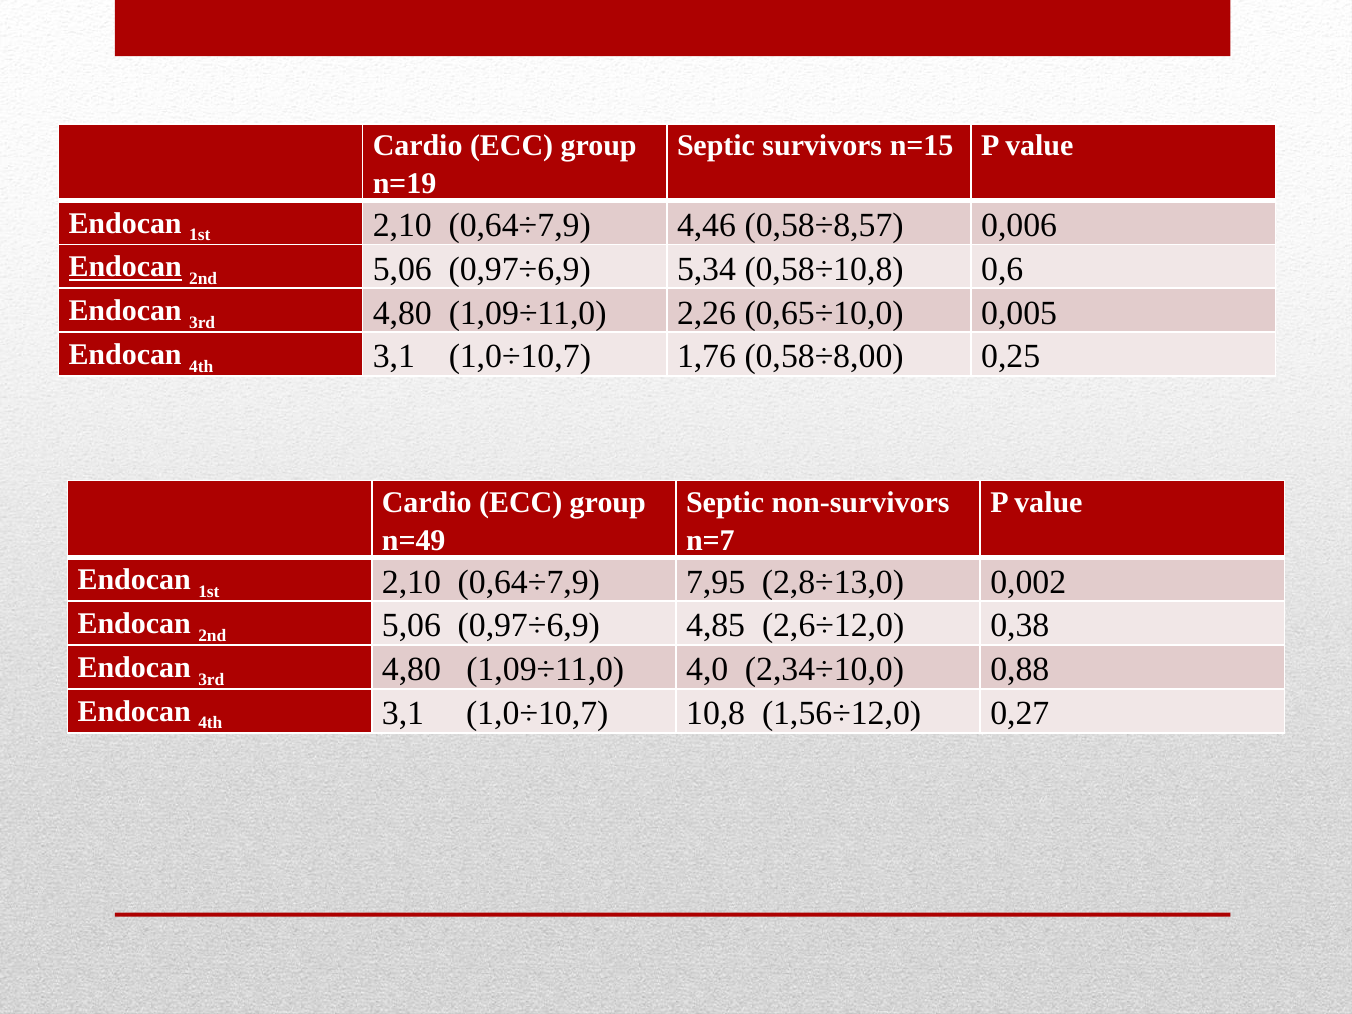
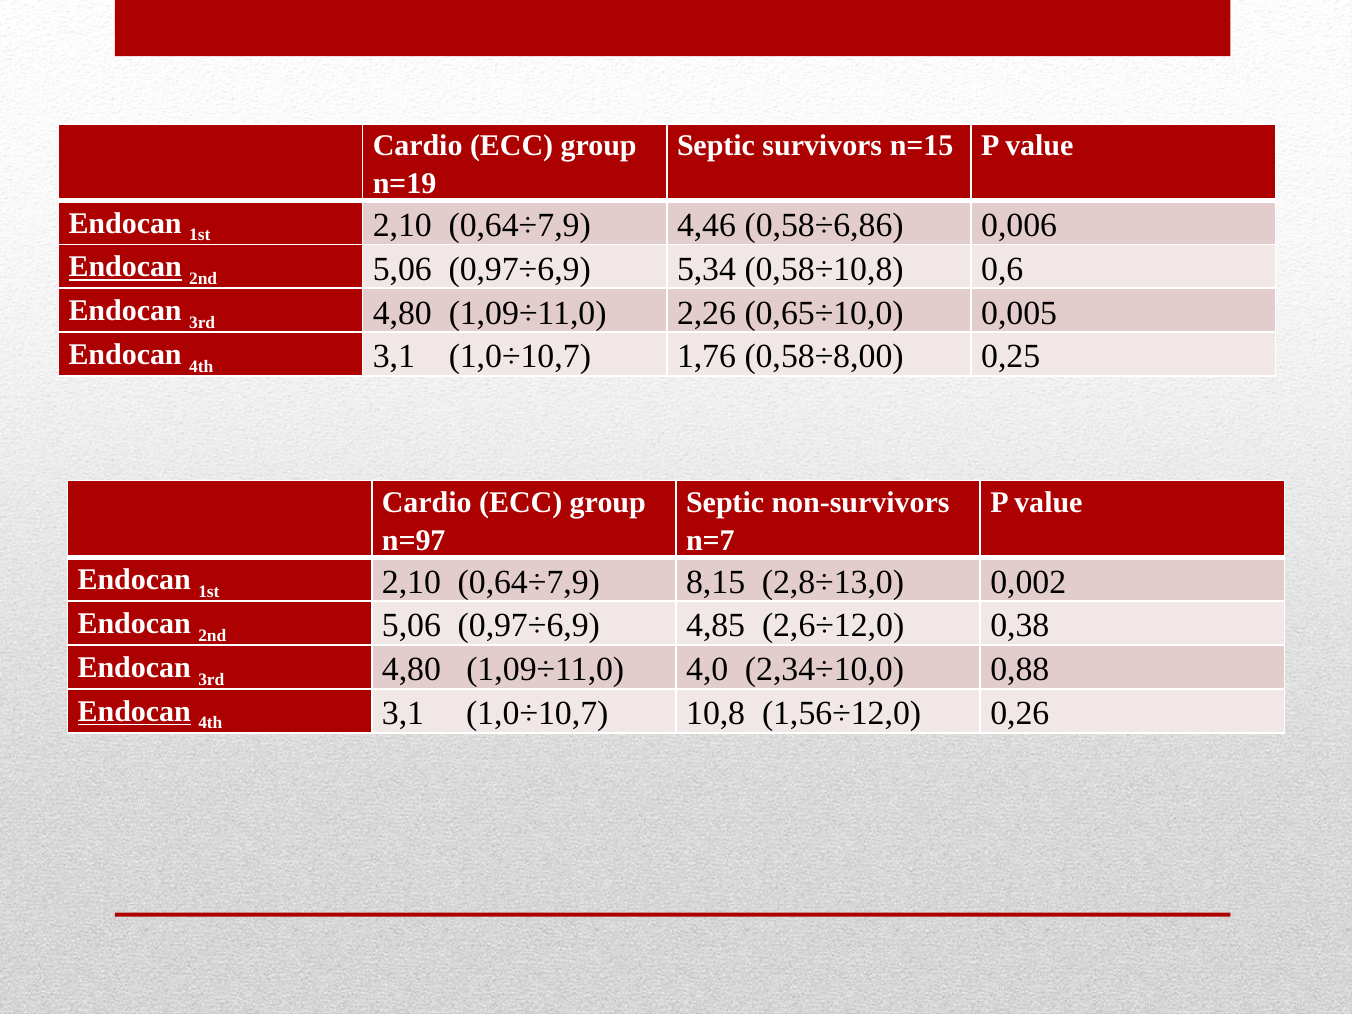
0,58÷8,57: 0,58÷8,57 -> 0,58÷6,86 (824, 225)
n=49: n=49 -> n=97 (414, 541)
7,95: 7,95 -> 8,15 (716, 582)
Endocan underline: none -> present (134, 711)
0,27: 0,27 -> 0,26 (1020, 713)
